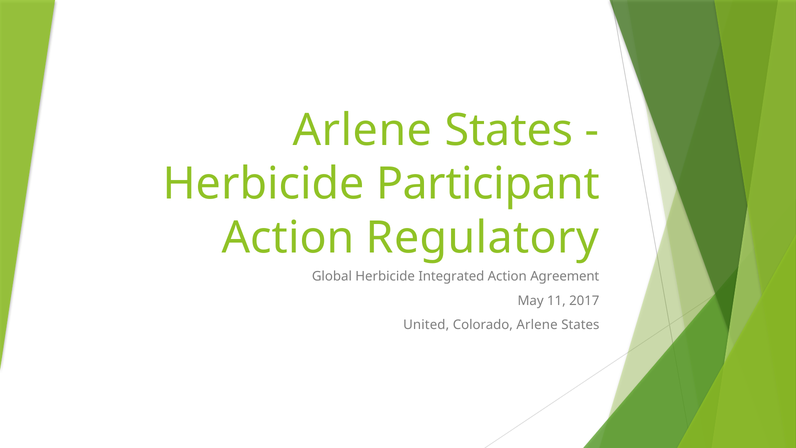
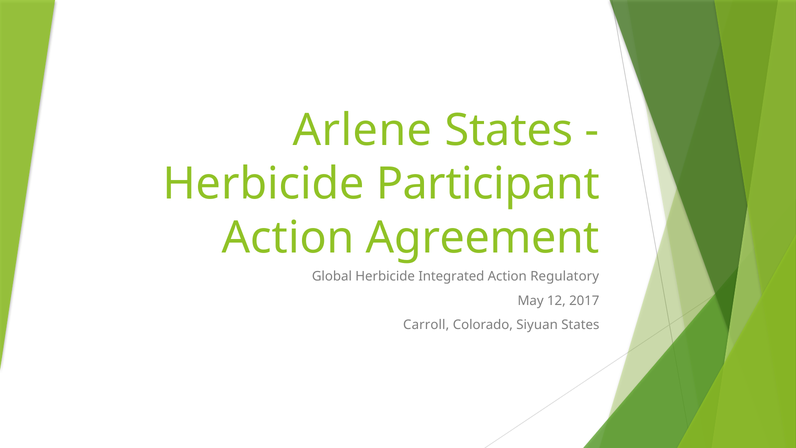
Regulatory: Regulatory -> Agreement (483, 238)
Agreement: Agreement -> Regulatory (565, 276)
11: 11 -> 12 (556, 301)
United: United -> Carroll (426, 325)
Colorado Arlene: Arlene -> Siyuan (537, 325)
